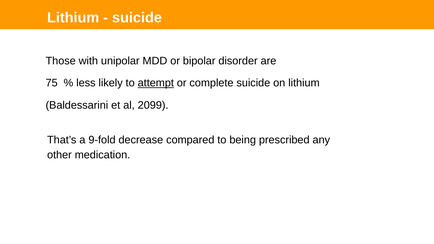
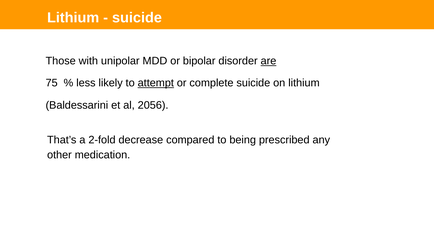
are underline: none -> present (268, 61)
2099: 2099 -> 2056 (153, 105)
9-fold: 9-fold -> 2-fold (102, 140)
